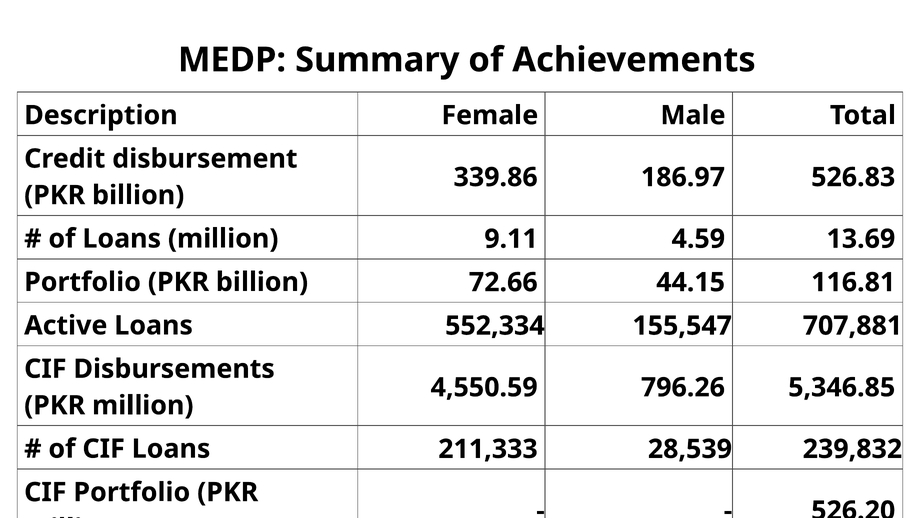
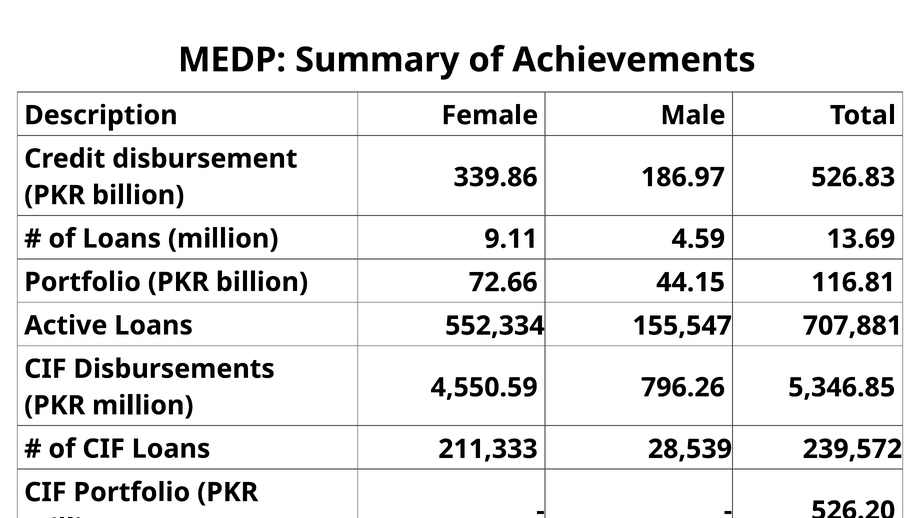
239,832: 239,832 -> 239,572 (852, 449)
